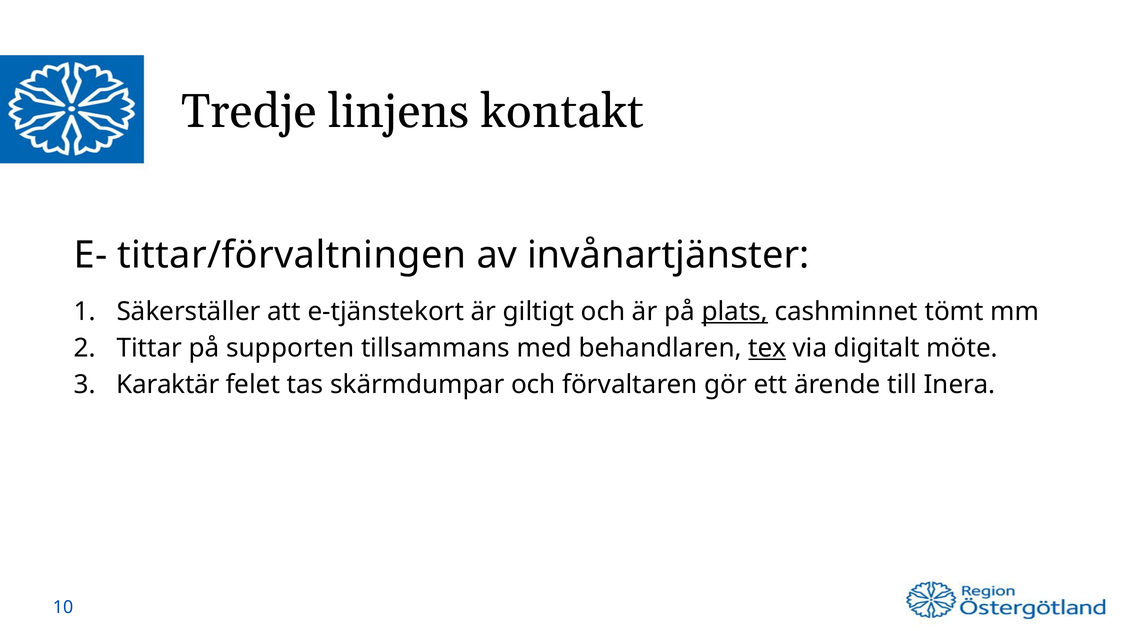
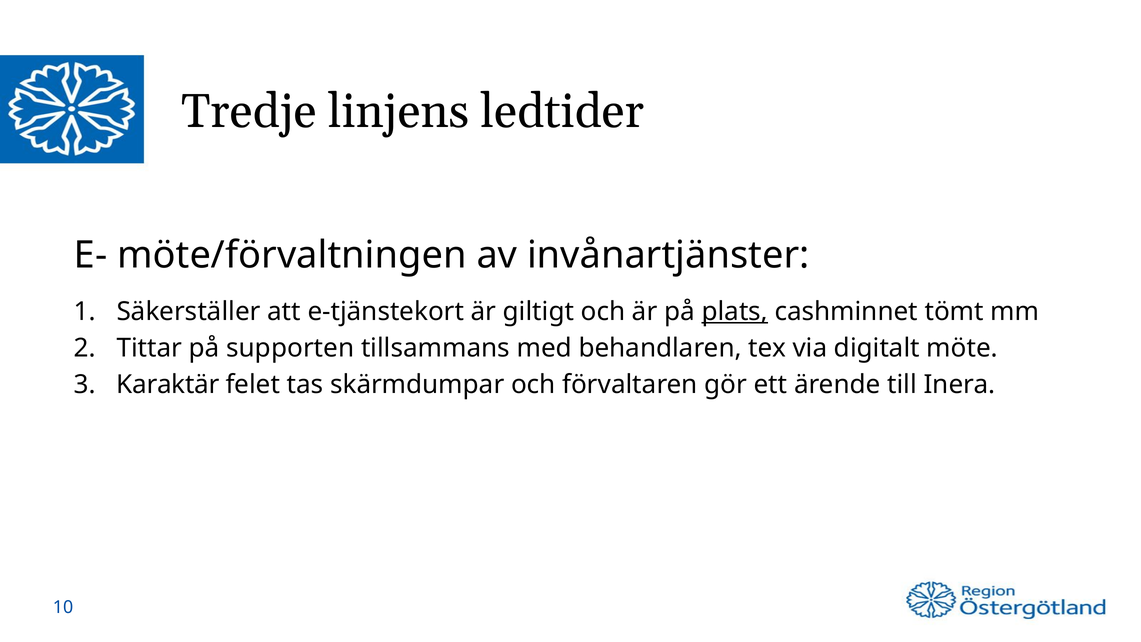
kontakt: kontakt -> ledtider (562, 112)
tittar/förvaltningen: tittar/förvaltningen -> möte/förvaltningen (292, 255)
tex underline: present -> none (767, 348)
